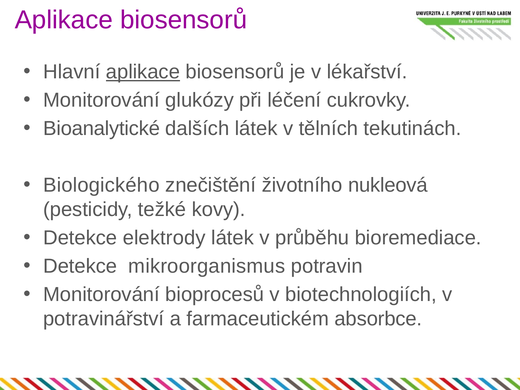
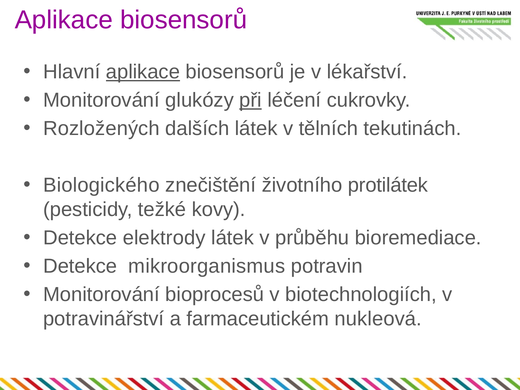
při underline: none -> present (251, 100)
Bioanalytické: Bioanalytické -> Rozložených (101, 129)
nukleová: nukleová -> protilátek (388, 185)
absorbce: absorbce -> nukleová (378, 319)
